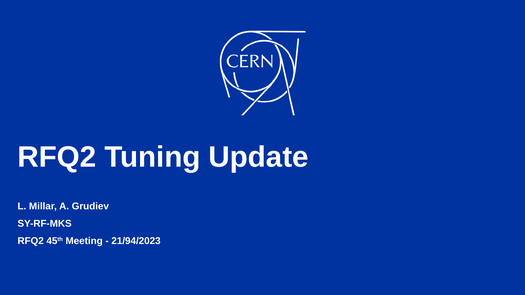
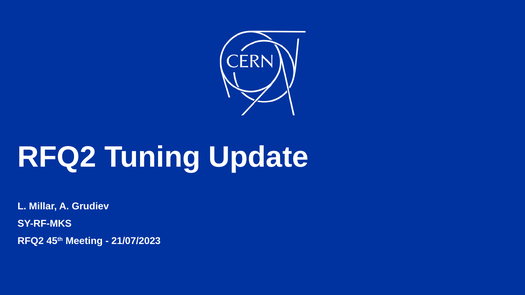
21/94/2023: 21/94/2023 -> 21/07/2023 (136, 241)
